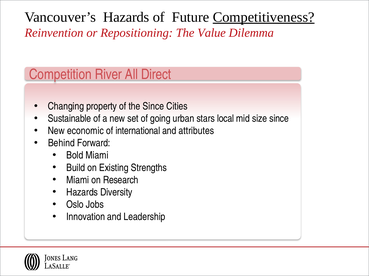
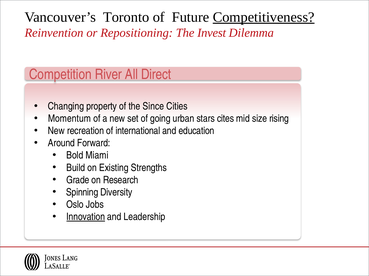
Vancouver’s Hazards: Hazards -> Toronto (126, 17)
Value: Value -> Invest (212, 33)
Sustainable: Sustainable -> Momentum (69, 119)
local: local -> cites (226, 119)
size since: since -> rising (279, 119)
economic: economic -> recreation (85, 131)
attributes: attributes -> education (196, 131)
Behind: Behind -> Around (61, 143)
Miami: Miami -> Grade (78, 180)
Hazards: Hazards -> Spinning (82, 193)
Innovation underline: none -> present (86, 217)
